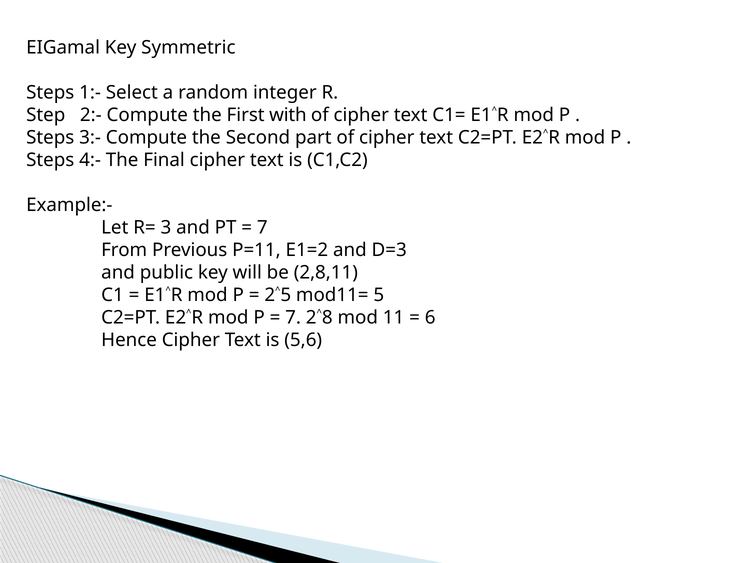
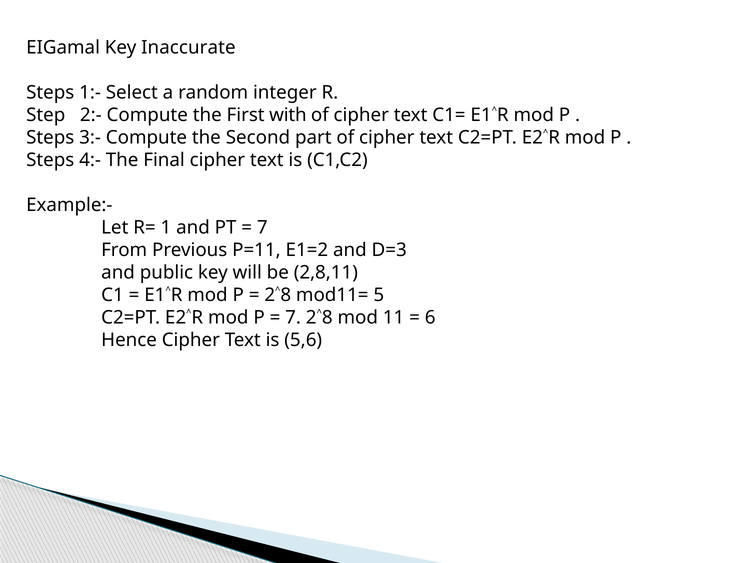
Symmetric: Symmetric -> Inaccurate (188, 48)
3: 3 -> 1 (166, 228)
2˄5: 2˄5 -> 2˄8 (278, 295)
